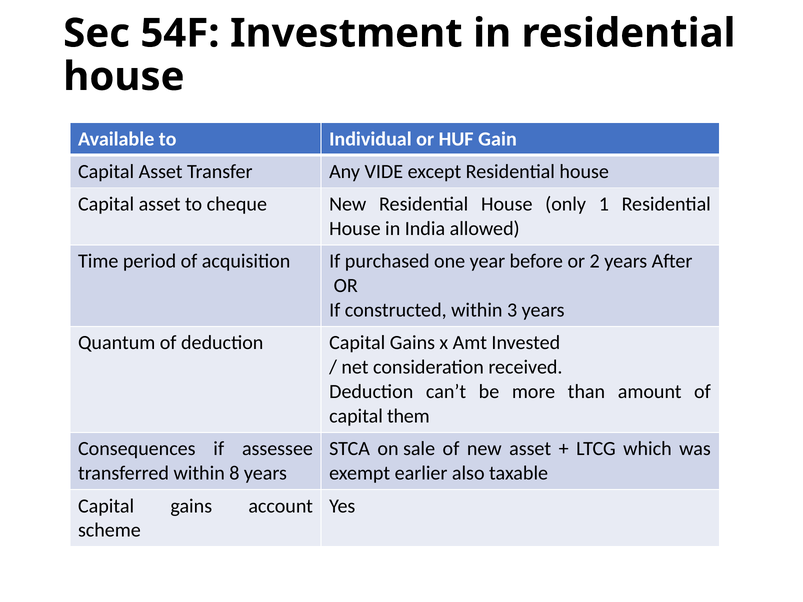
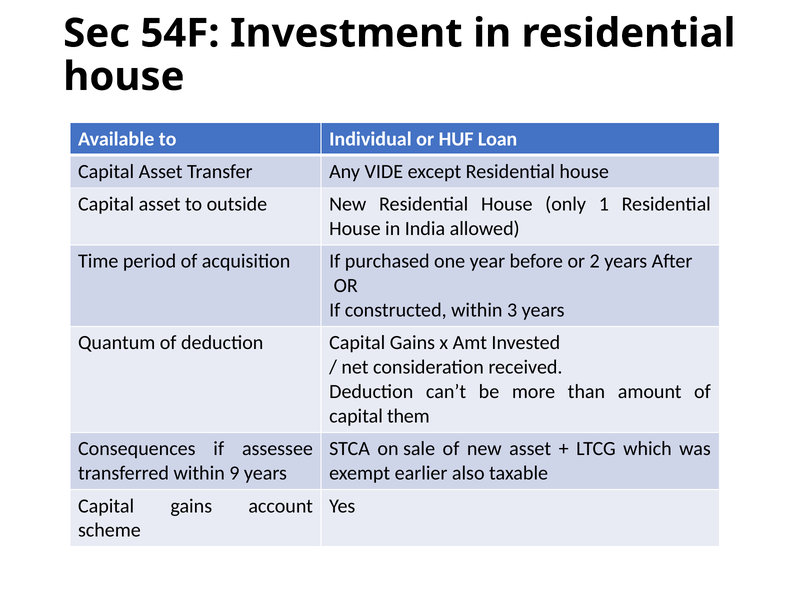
Gain: Gain -> Loan (498, 139)
cheque: cheque -> outside (237, 204)
8: 8 -> 9 (234, 474)
